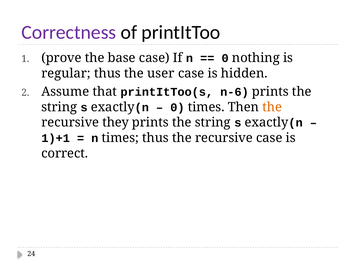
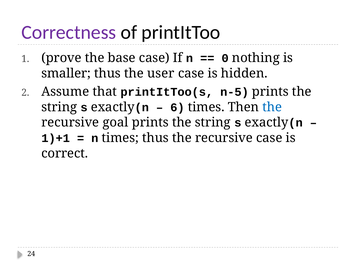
regular: regular -> smaller (66, 73)
n-6: n-6 -> n-5 (234, 92)
0: 0 -> 6 (177, 107)
the colour: orange -> blue (272, 107)
they: they -> goal (115, 123)
